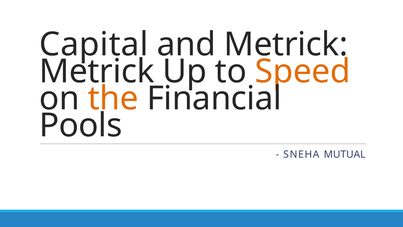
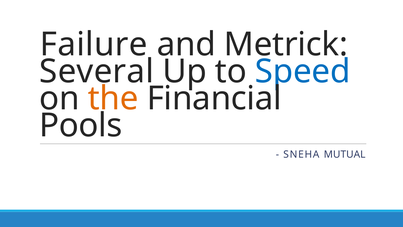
Capital: Capital -> Failure (94, 44)
Metrick: Metrick -> Several (97, 71)
Speed colour: orange -> blue (303, 71)
